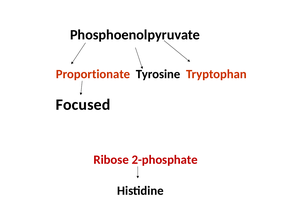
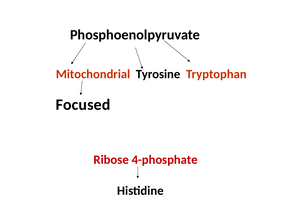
Proportionate: Proportionate -> Mitochondrial (93, 74)
2-phosphate: 2-phosphate -> 4-phosphate (165, 160)
